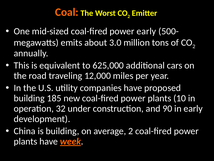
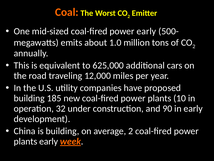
3.0: 3.0 -> 1.0 (115, 43)
plants have: have -> early (49, 141)
